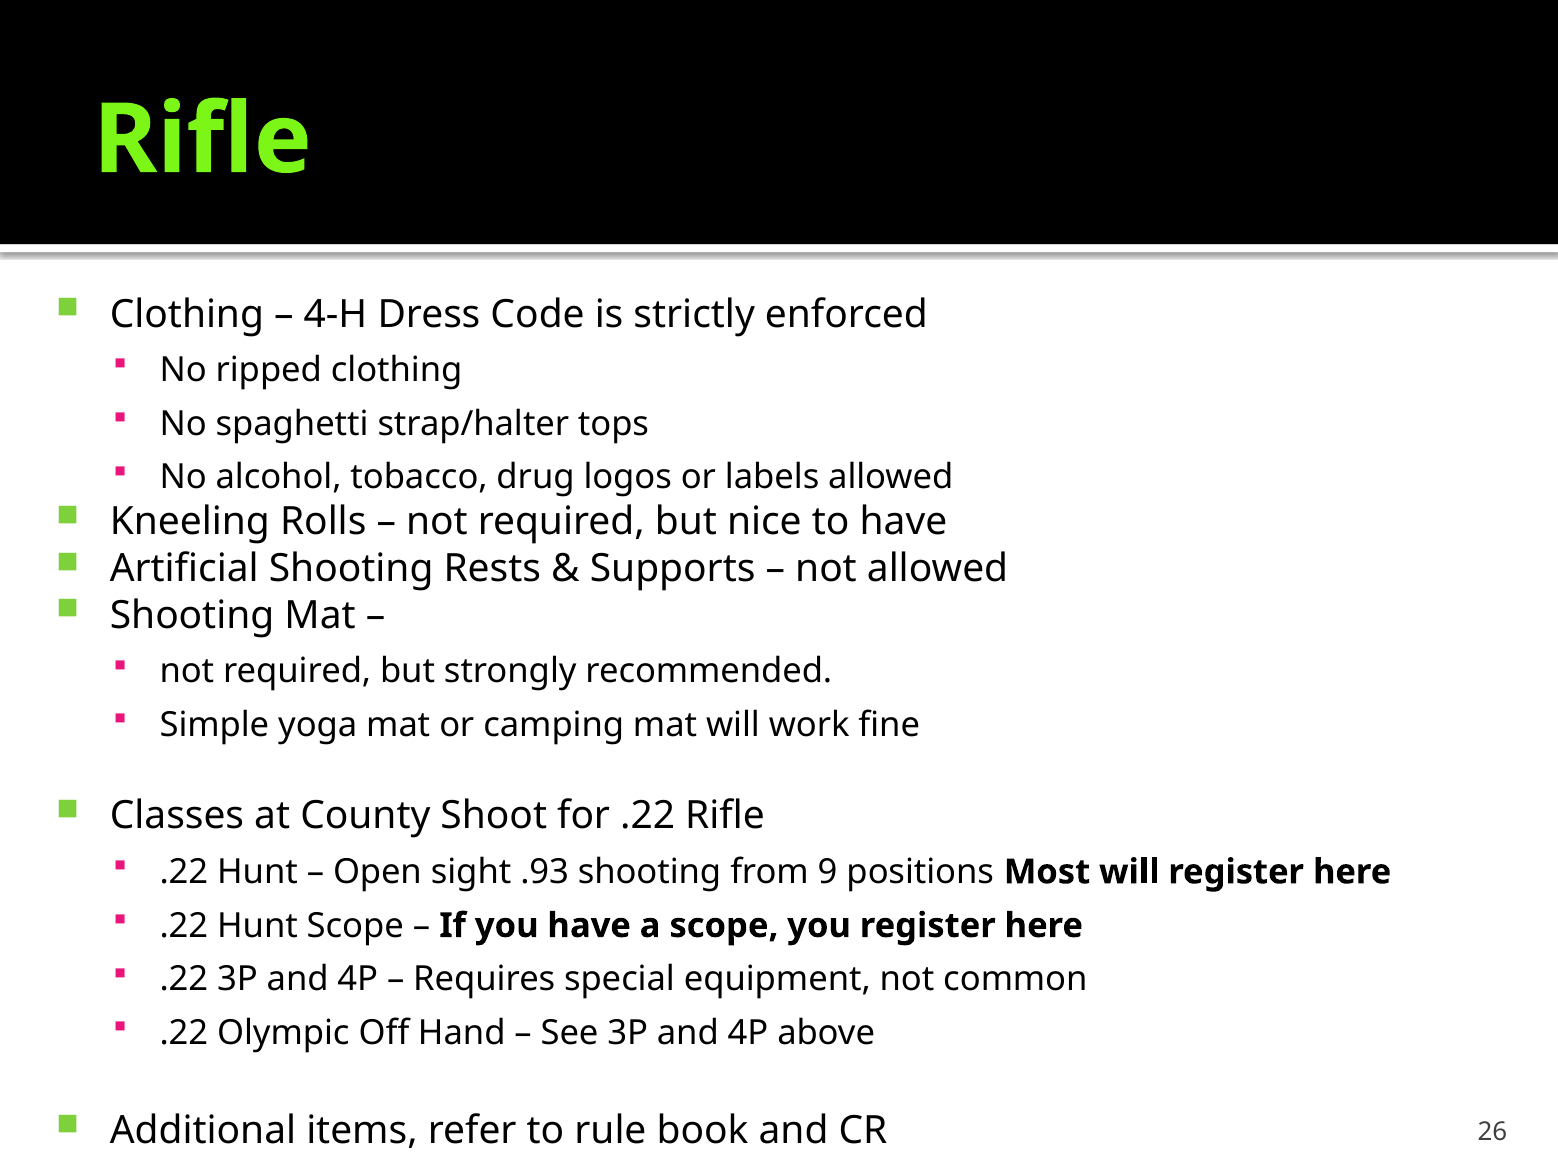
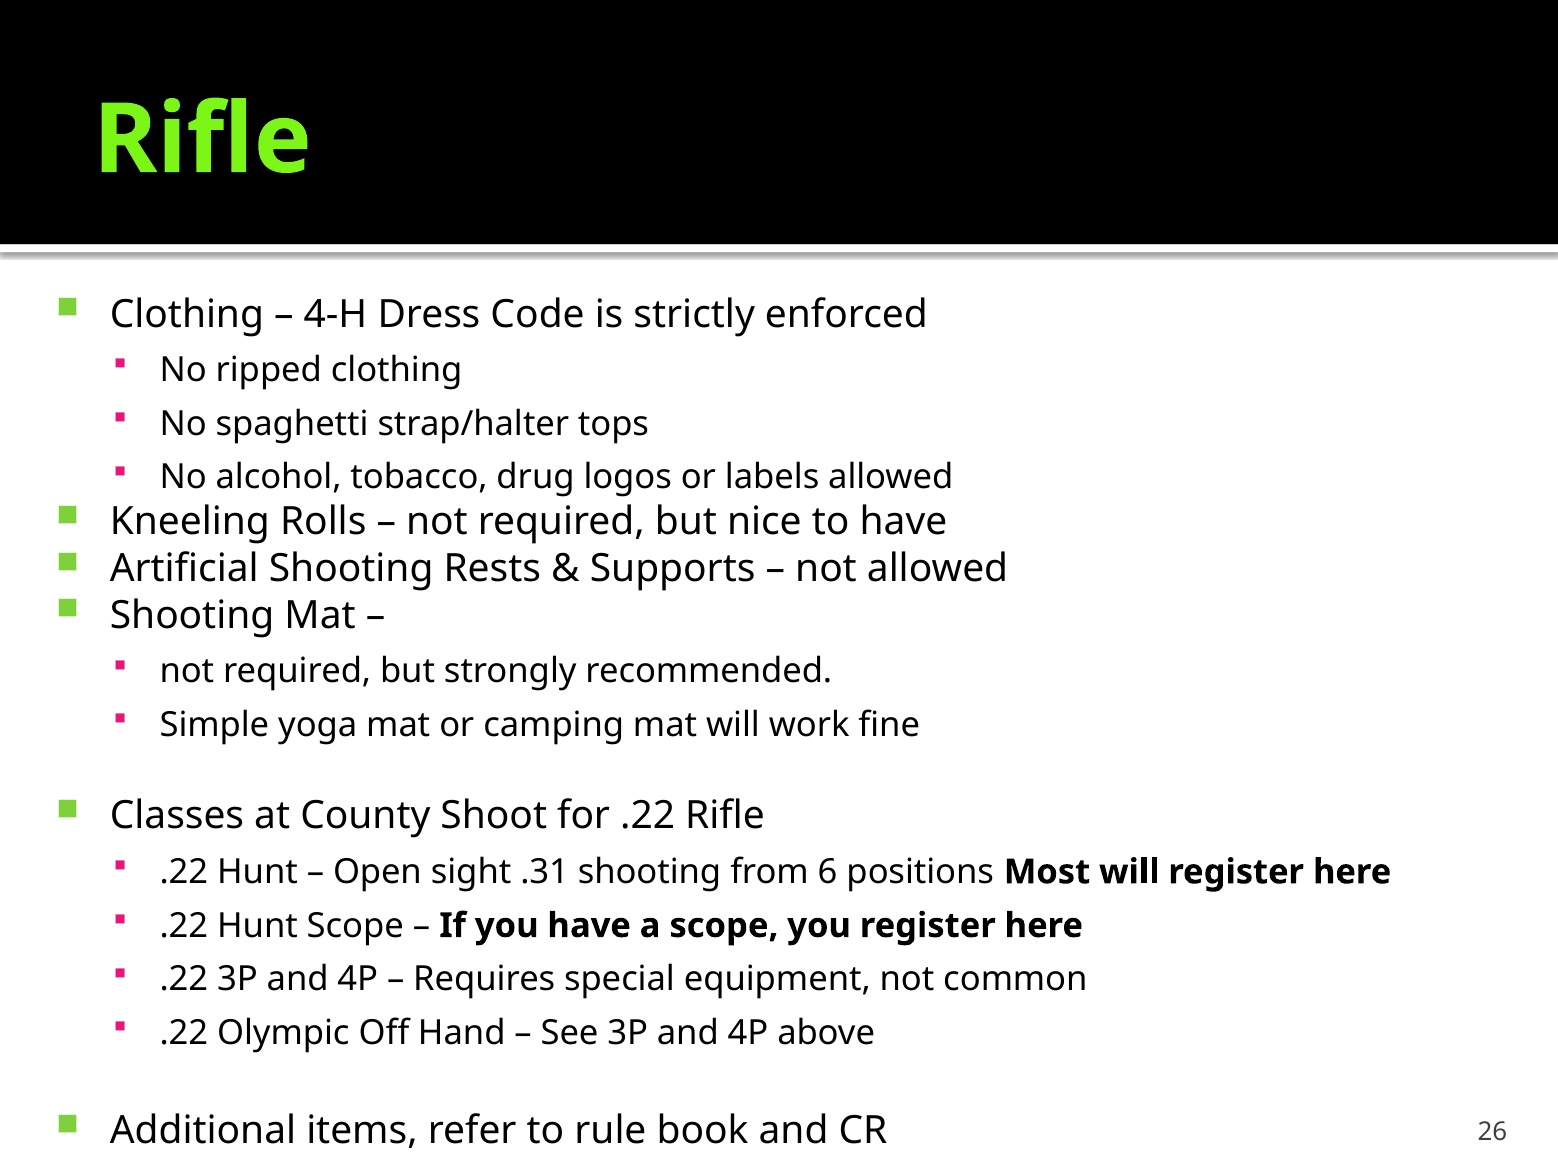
.93: .93 -> .31 (545, 872)
9: 9 -> 6 (828, 872)
